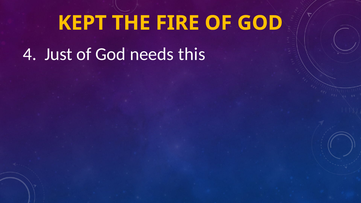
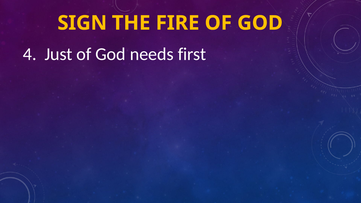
KEPT: KEPT -> SIGN (82, 23)
this: this -> first (192, 54)
